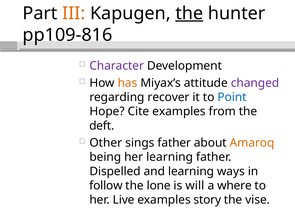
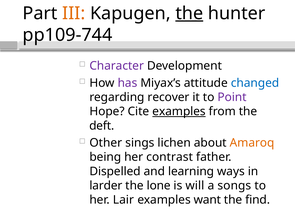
pp109-816: pp109-816 -> pp109-744 (67, 35)
has colour: orange -> purple (127, 83)
changed colour: purple -> blue (255, 83)
Point colour: blue -> purple (232, 97)
examples underline: none -> present (179, 112)
sings father: father -> lichen (174, 143)
her learning: learning -> contrast (170, 157)
follow: follow -> larder (106, 186)
where: where -> songs (234, 186)
Live: Live -> Lair (123, 200)
story: story -> want (207, 200)
vise: vise -> find (258, 200)
